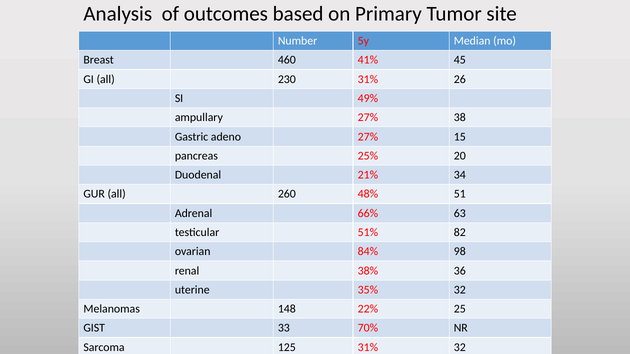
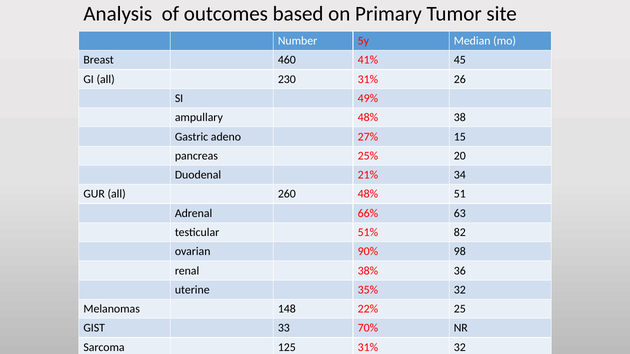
ampullary 27%: 27% -> 48% (368, 118)
84%: 84% -> 90% (368, 252)
